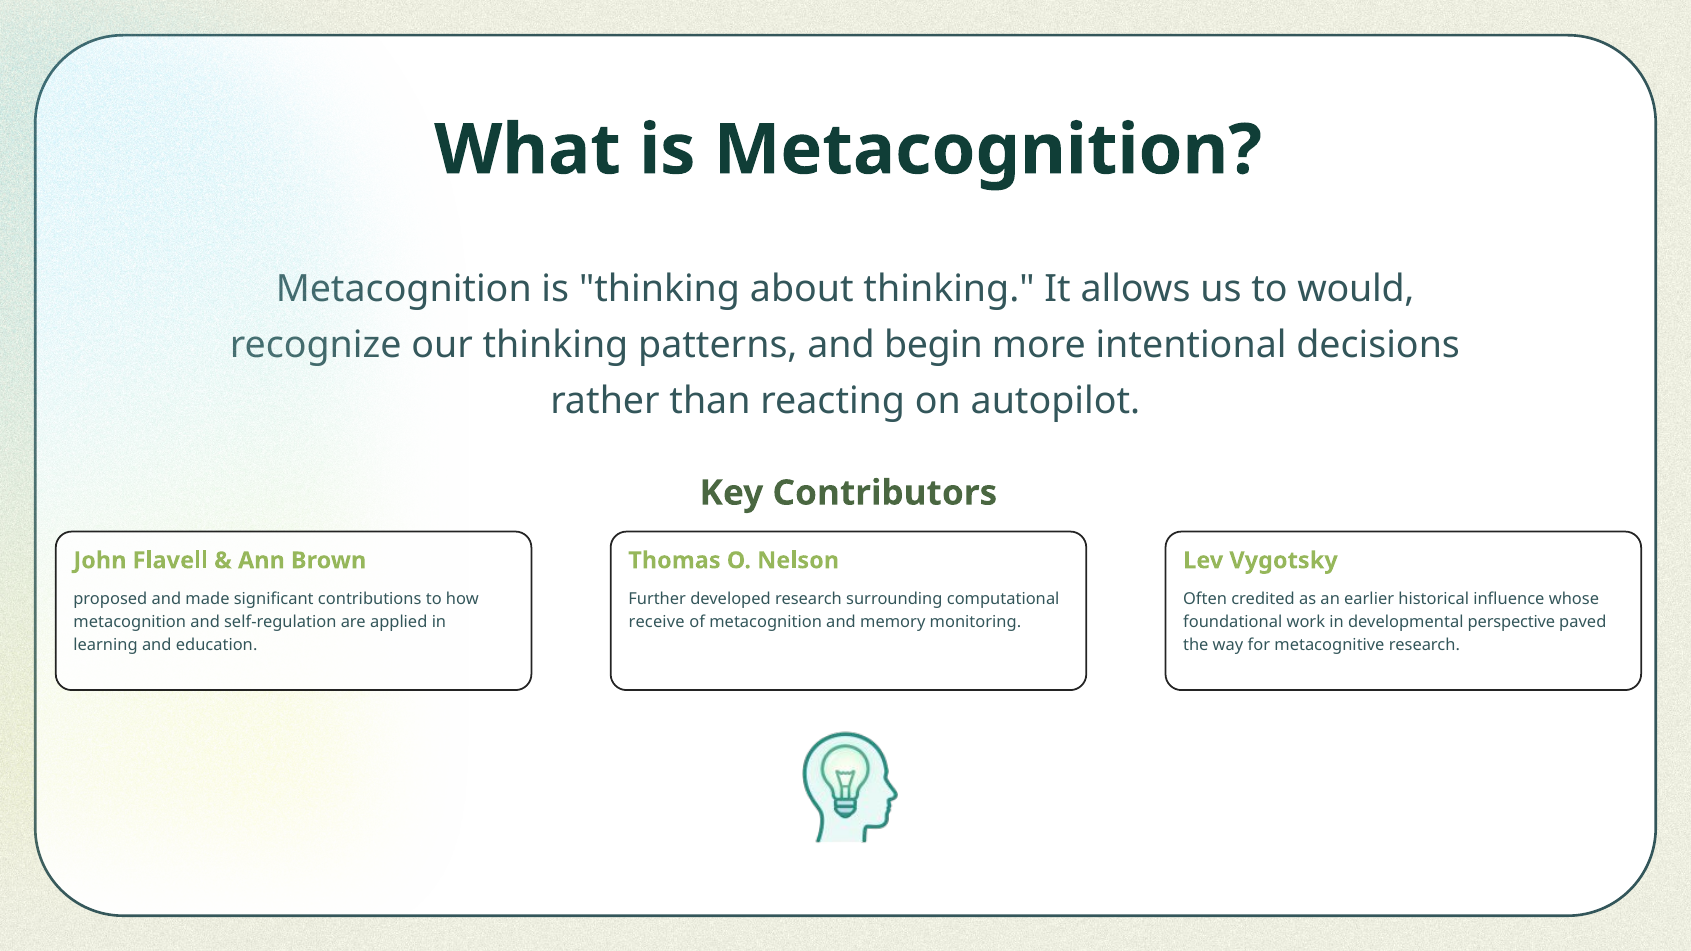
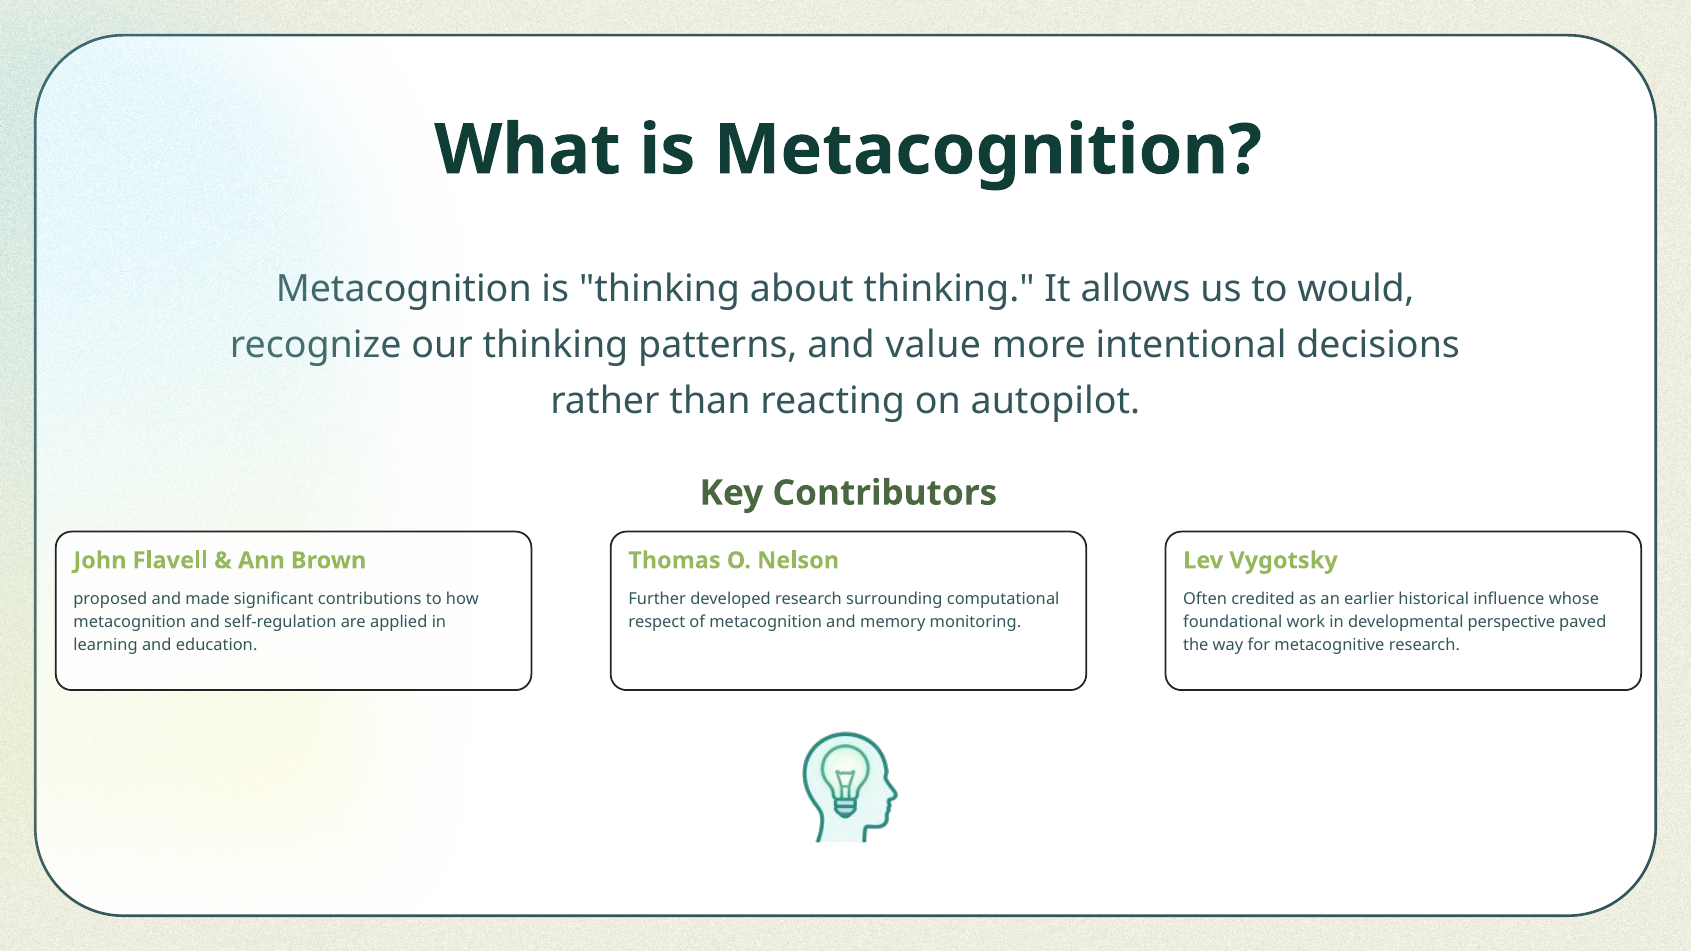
begin: begin -> value (933, 345)
receive: receive -> respect (657, 622)
